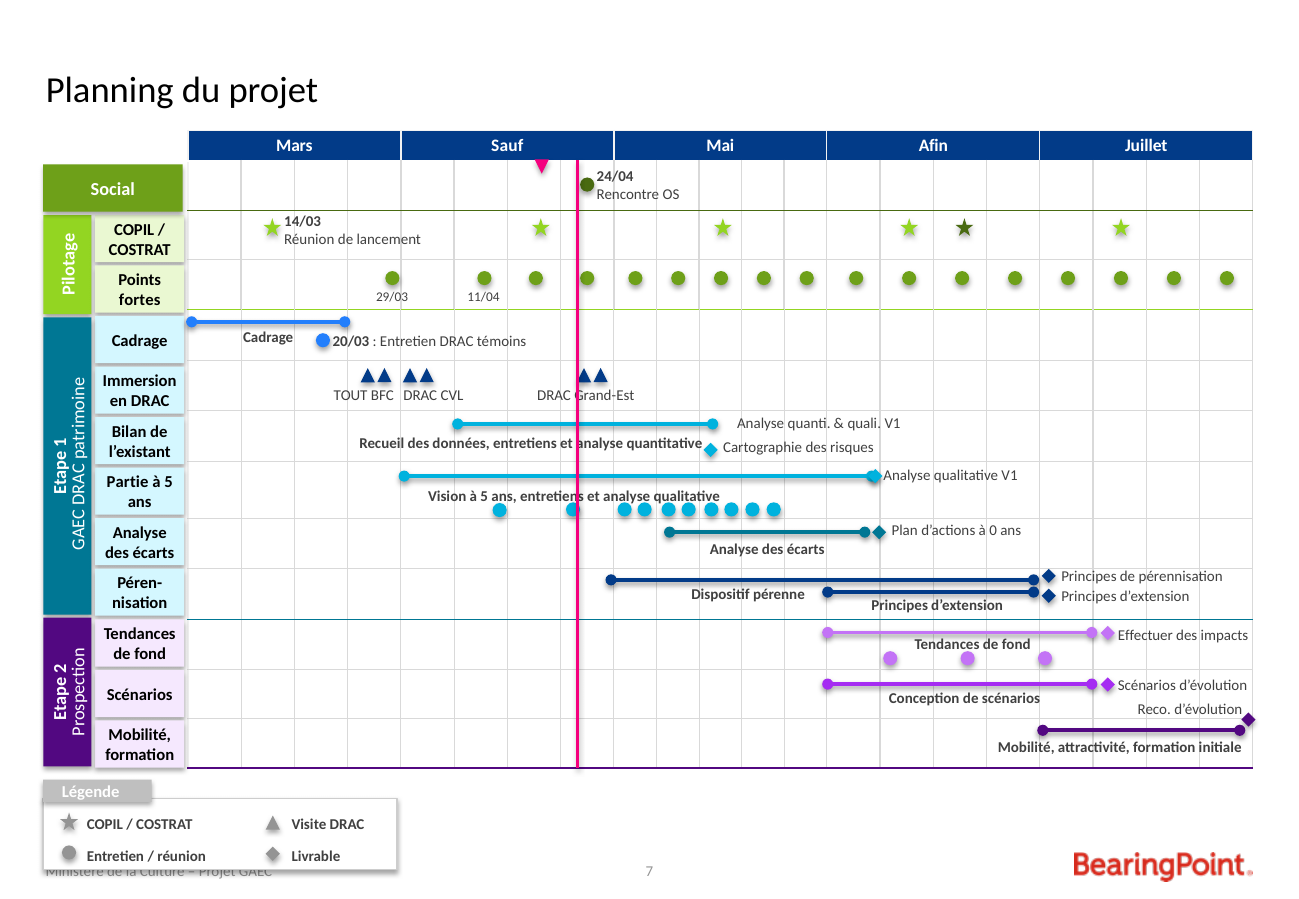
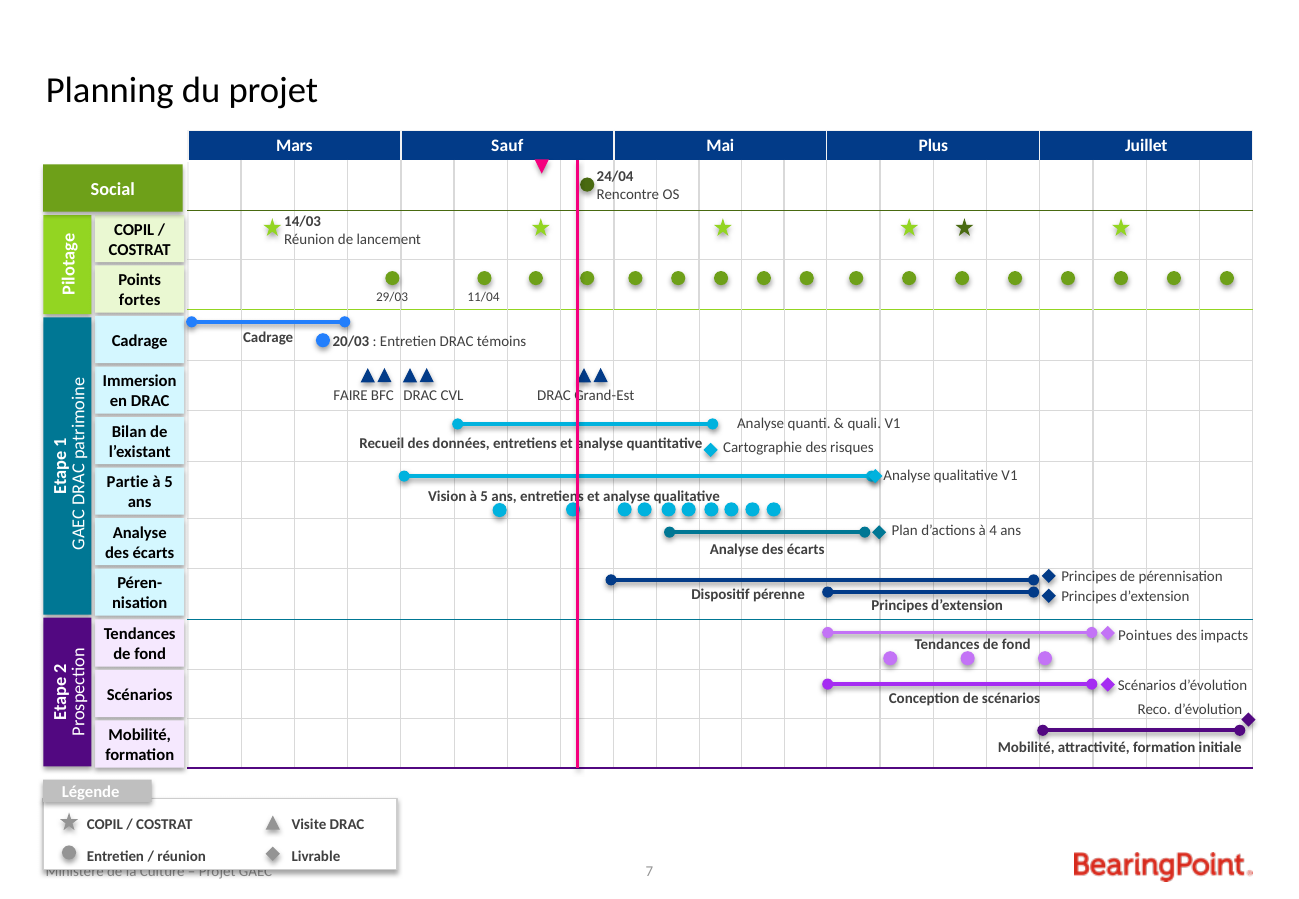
Afin: Afin -> Plus (933, 146)
TOUT: TOUT -> FAIRE (351, 396)
0: 0 -> 4 (993, 530)
Effectuer: Effectuer -> Pointues (1145, 635)
